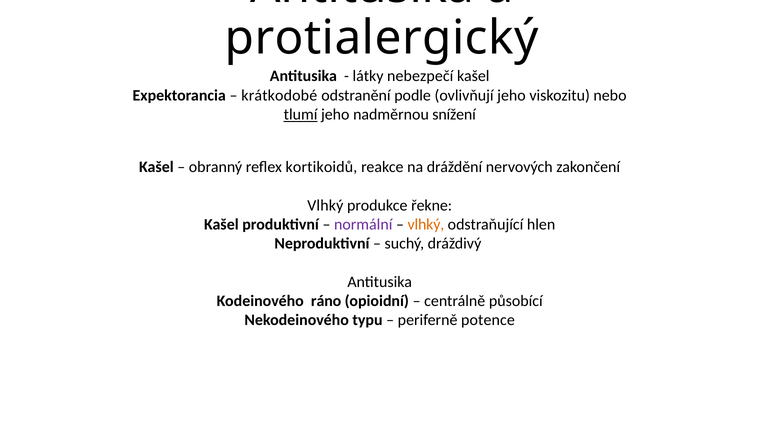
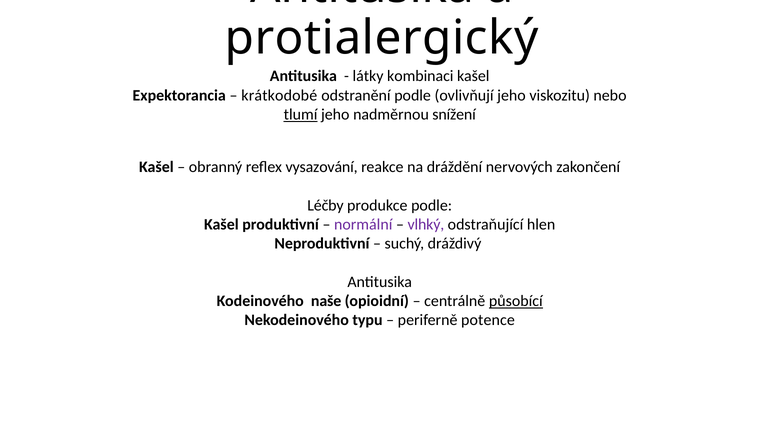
nebezpečí: nebezpečí -> kombinaci (420, 76)
kortikoidů: kortikoidů -> vysazování (322, 167)
Vlhký: Vlhký -> Léčby (325, 205)
produkce řekne: řekne -> podle (432, 205)
vlhký colour: orange -> purple (426, 224)
ráno: ráno -> naše (326, 301)
působící underline: none -> present (516, 301)
